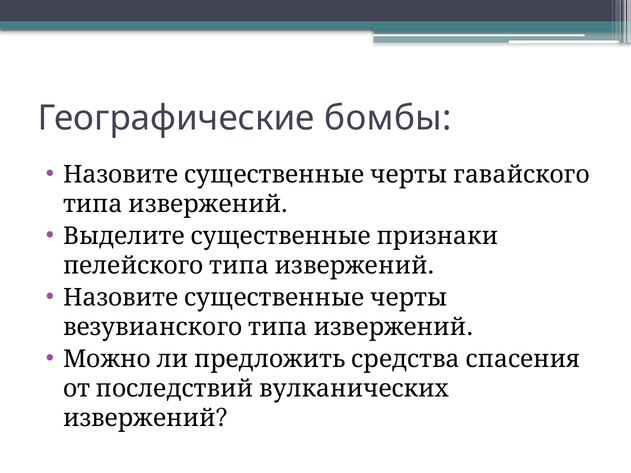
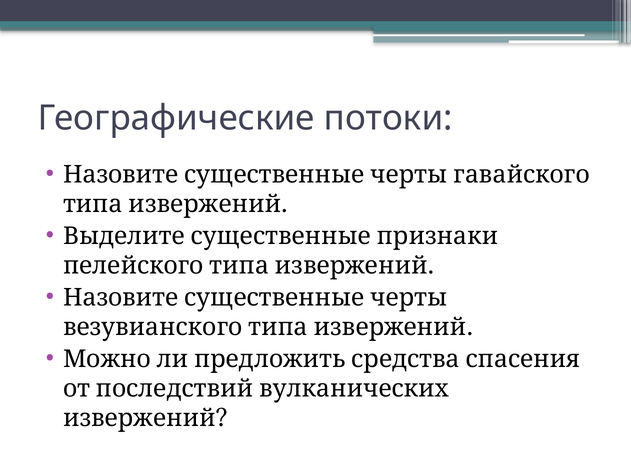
бомбы: бомбы -> потоки (388, 118)
